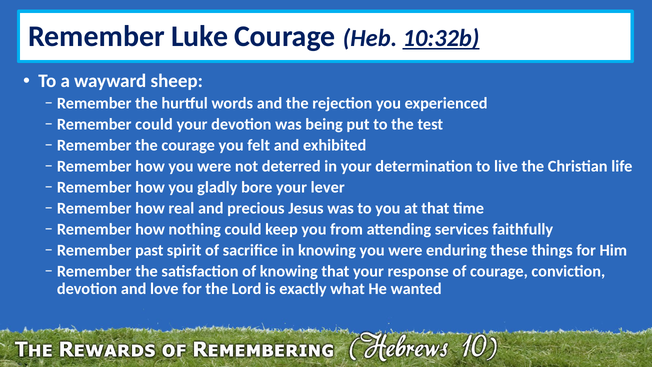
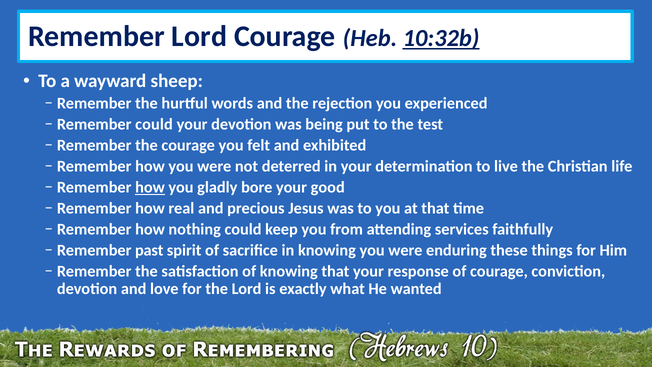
Remember Luke: Luke -> Lord (199, 36)
how underline: none -> present (150, 187)
lever: lever -> good (328, 187)
